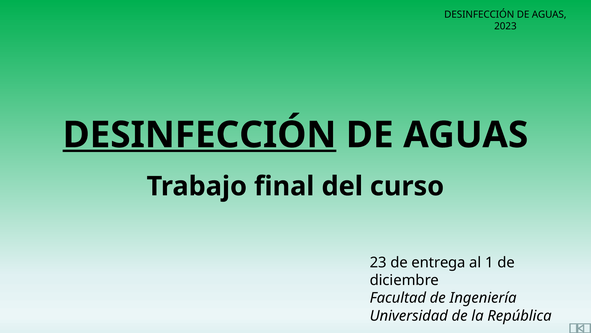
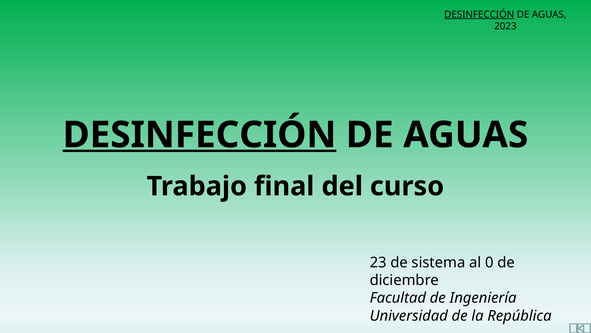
DESINFECCIÓN underline: none -> present (479, 14)
entrega: entrega -> sistema (438, 262)
1: 1 -> 0 (489, 262)
